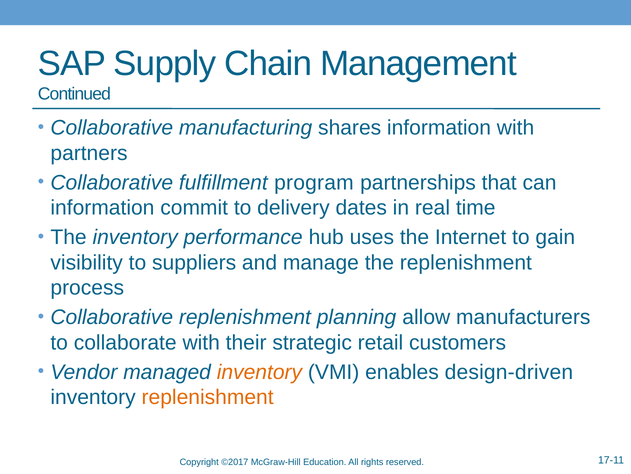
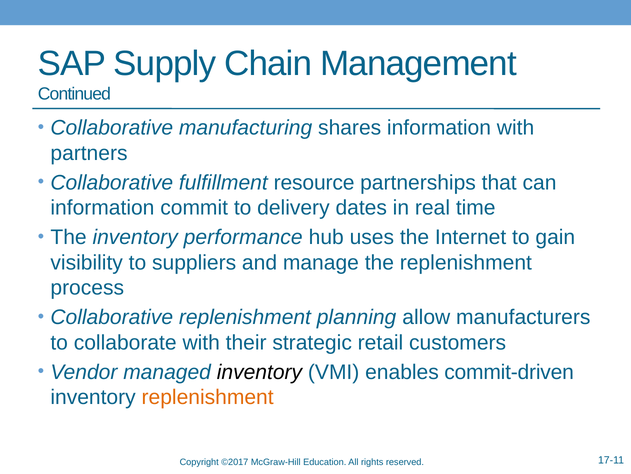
program: program -> resource (314, 182)
inventory colour: orange -> black (259, 372)
design-driven: design-driven -> commit-driven (509, 372)
